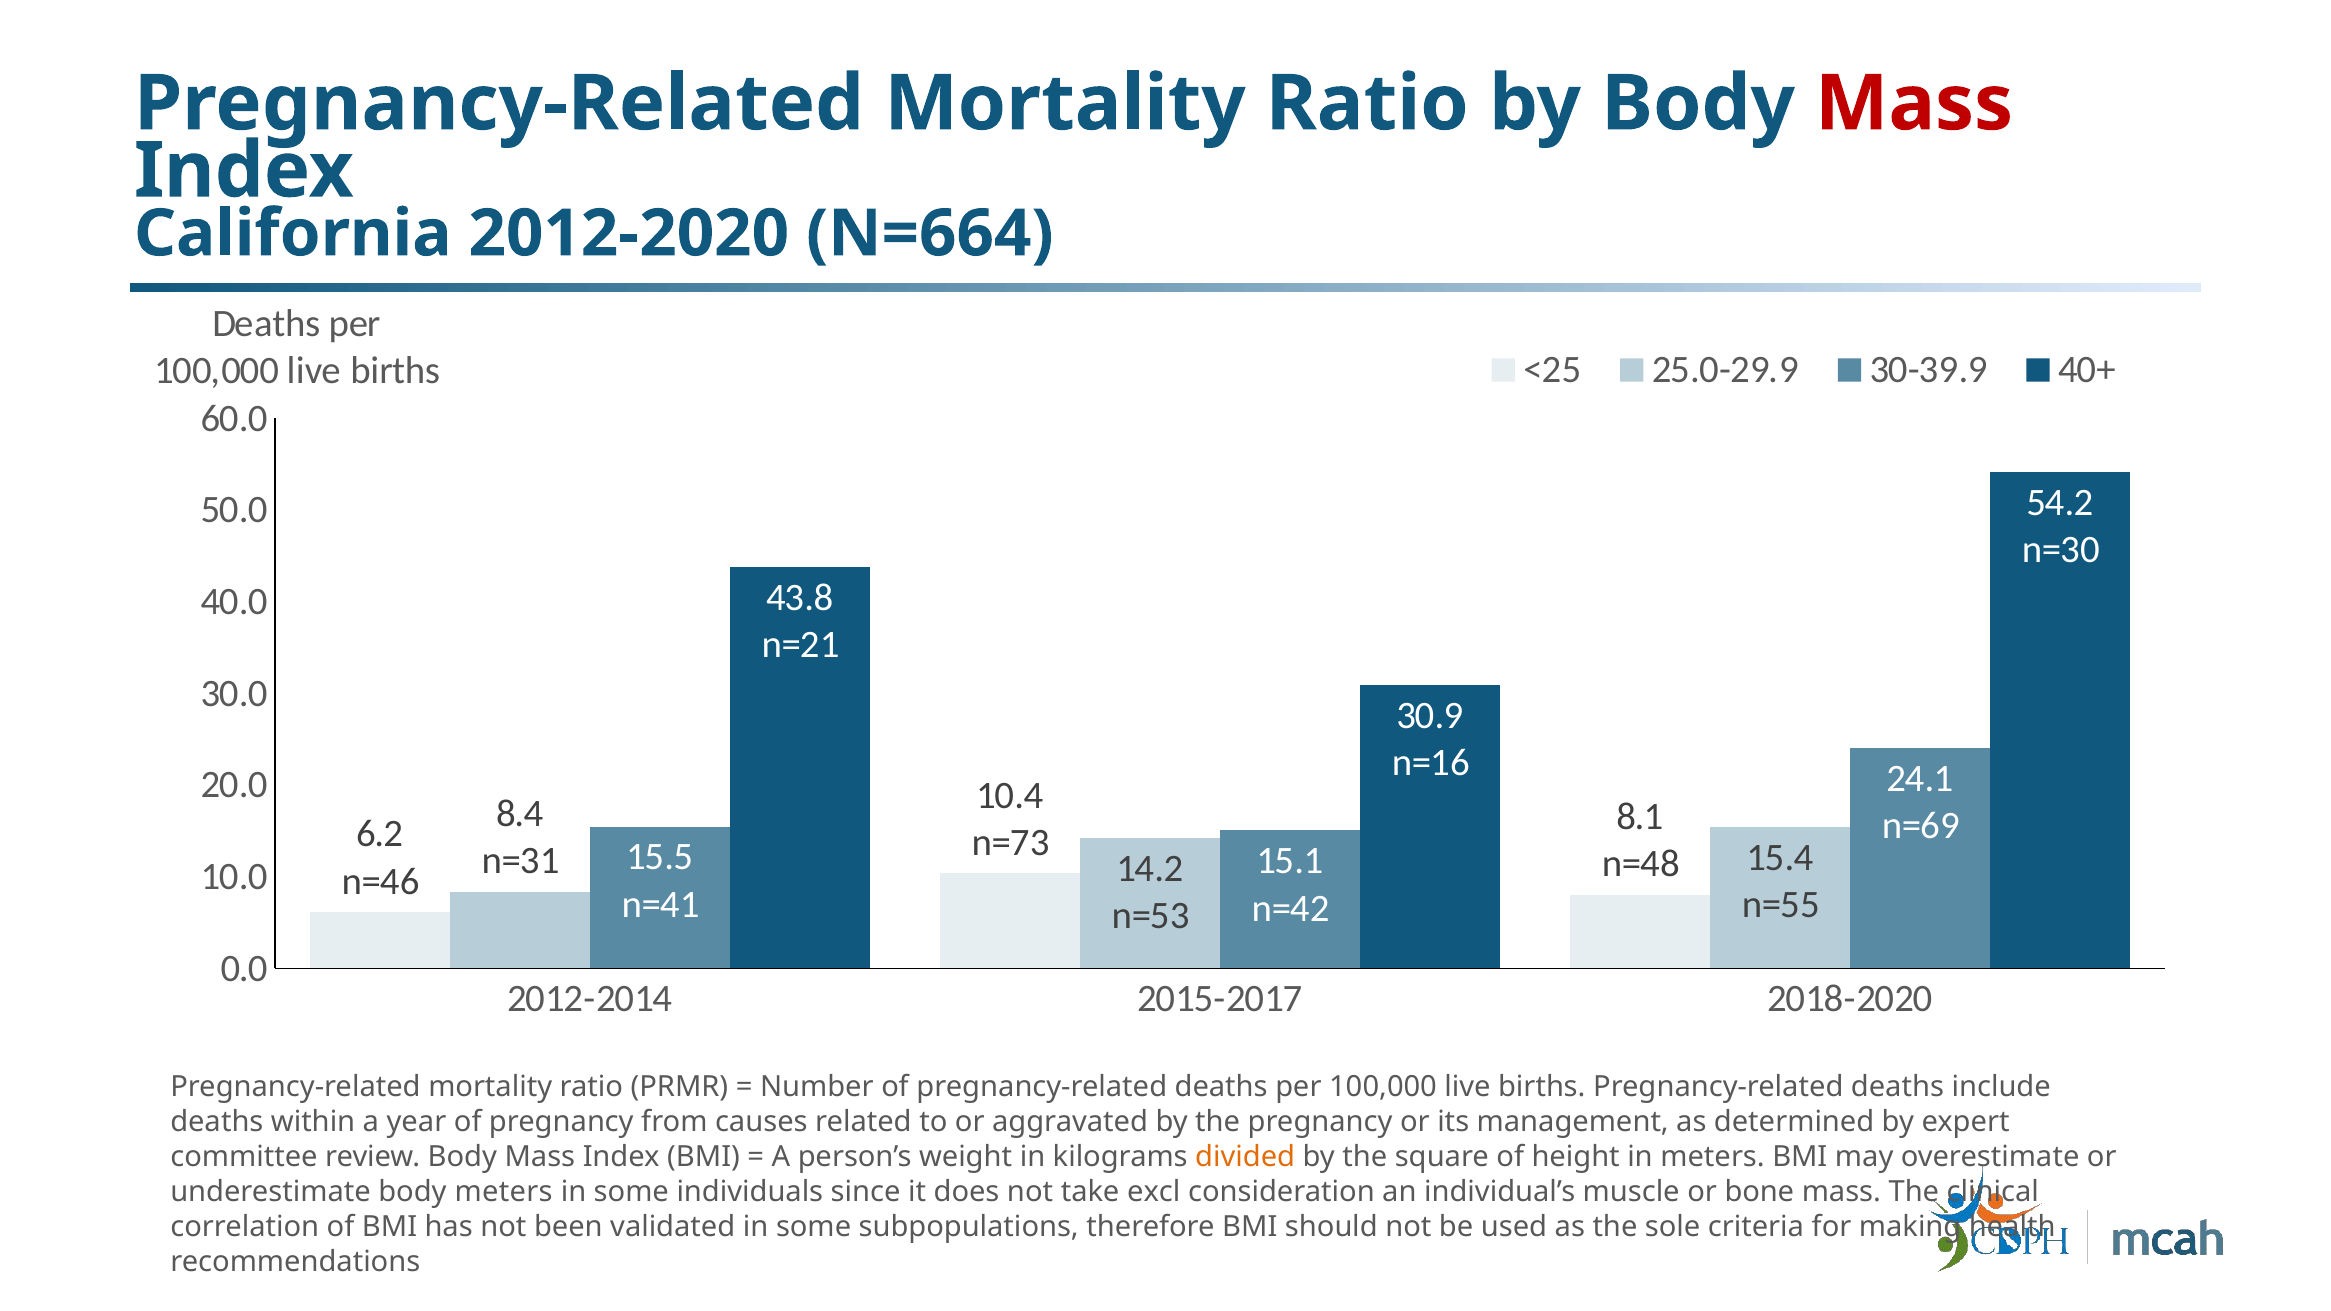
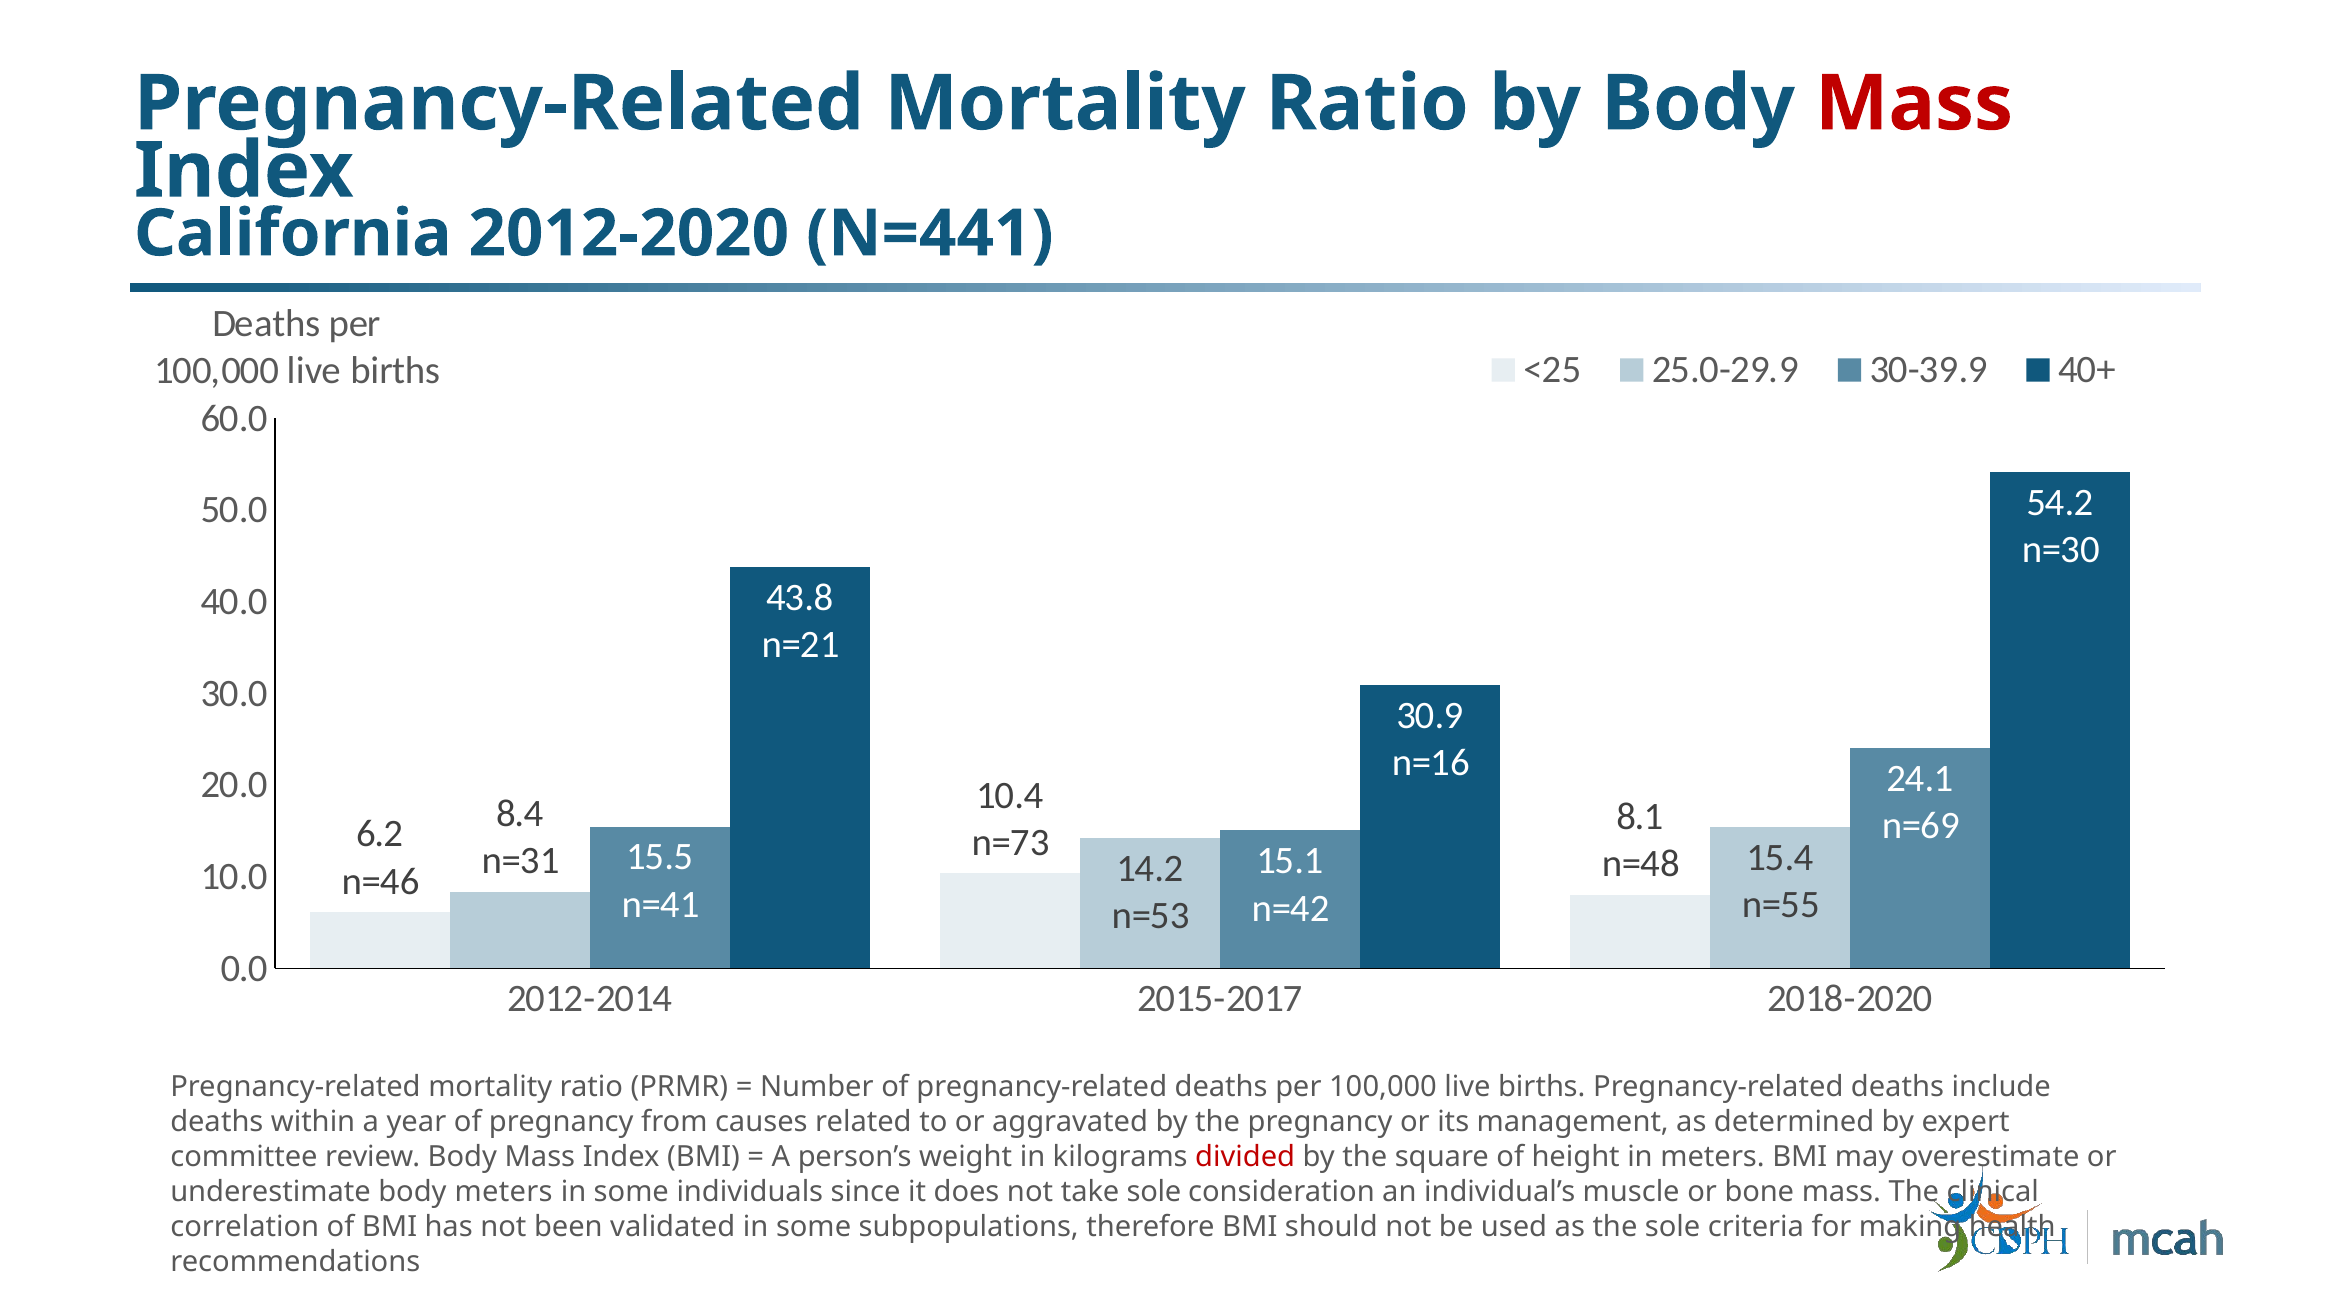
N=664: N=664 -> N=441 (930, 234)
divided colour: orange -> red (1245, 1157)
take excl: excl -> sole (1154, 1192)
